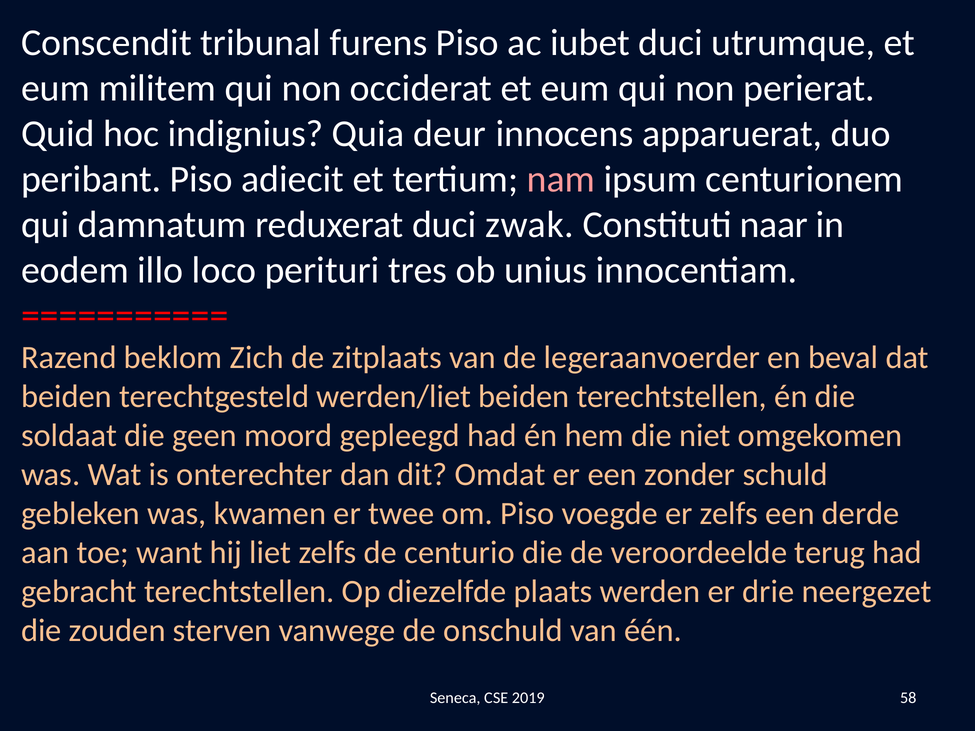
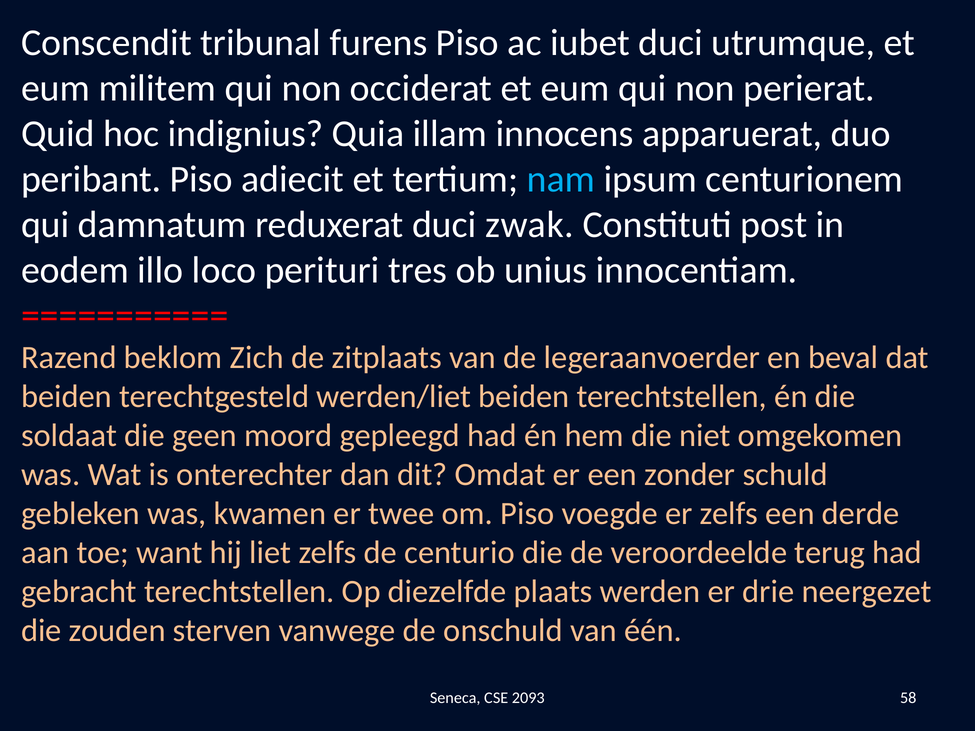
deur: deur -> illam (450, 134)
nam colour: pink -> light blue (561, 179)
naar: naar -> post (774, 225)
2019: 2019 -> 2093 (528, 698)
